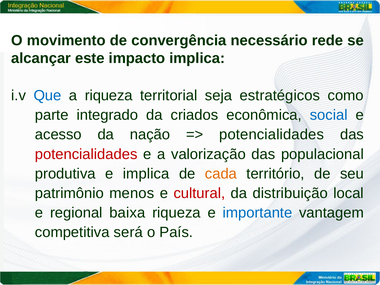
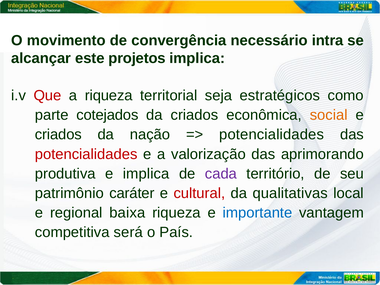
rede: rede -> intra (328, 41)
impacto: impacto -> projetos (137, 58)
Que colour: blue -> red (47, 96)
integrado: integrado -> cotejados (107, 115)
social colour: blue -> orange (329, 115)
acesso: acesso -> criados (58, 135)
populacional: populacional -> aprimorando (322, 154)
cada colour: orange -> purple (221, 174)
menos: menos -> caráter (132, 193)
distribuição: distribuição -> qualitativas (290, 193)
